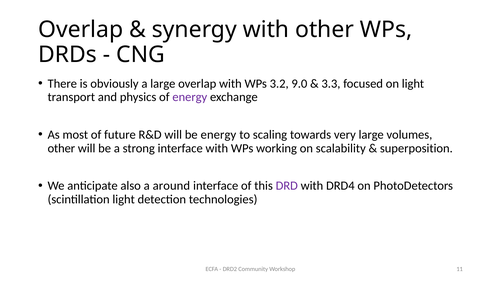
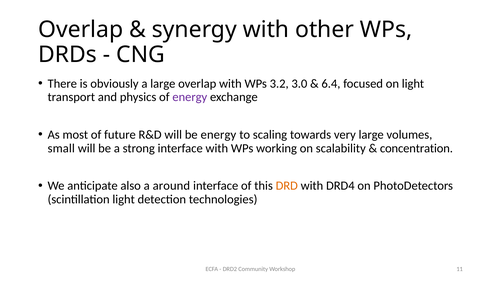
9.0: 9.0 -> 3.0 (299, 84)
3.3: 3.3 -> 6.4 (331, 84)
other: other -> small (61, 148)
superposition: superposition -> concentration (416, 148)
DRD colour: purple -> orange (287, 186)
